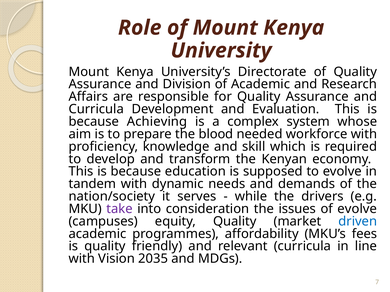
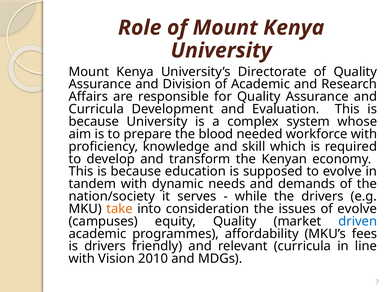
because Achieving: Achieving -> University (157, 122)
take colour: purple -> orange (120, 209)
is quality: quality -> drivers (105, 247)
2035: 2035 -> 2010 (153, 259)
